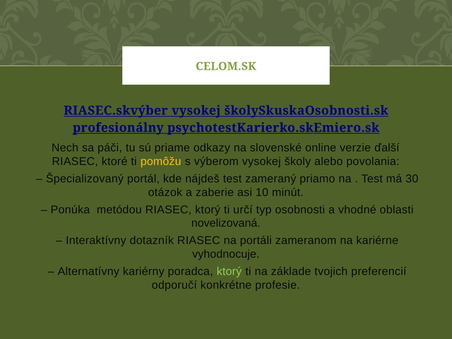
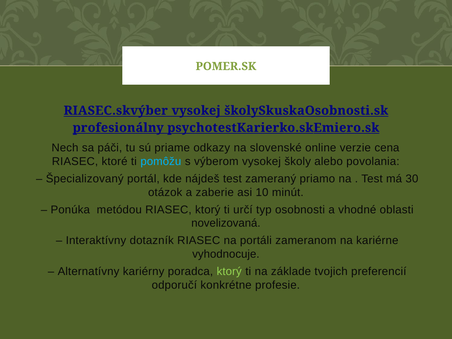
CELOM.SK: CELOM.SK -> POMER.SK (226, 66)
ďalší: ďalší -> cena (387, 148)
pomôžu colour: yellow -> light blue (161, 161)
